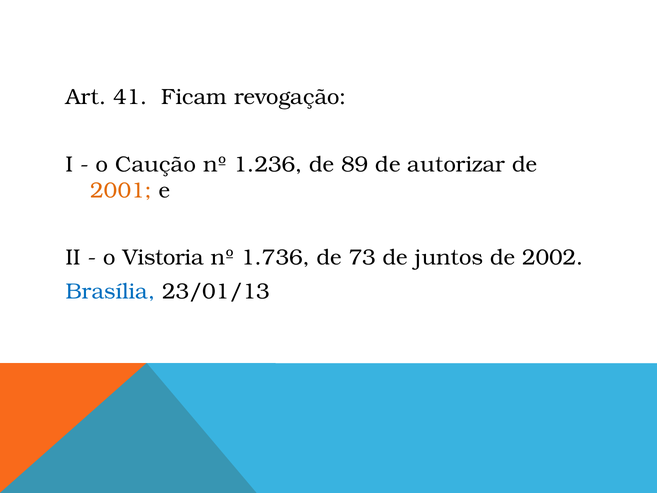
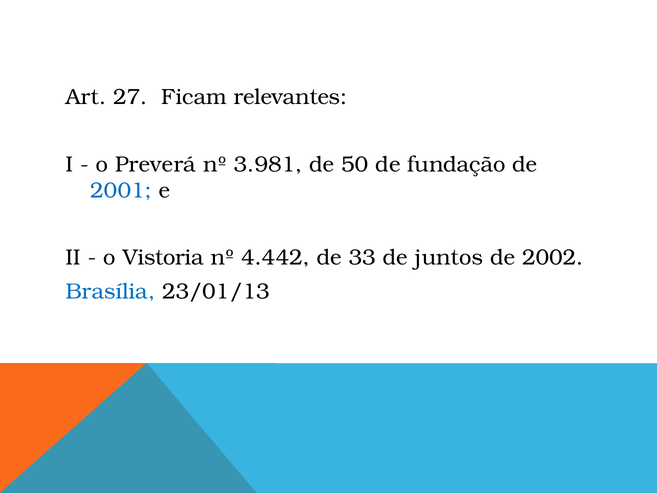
41: 41 -> 27 (130, 97)
revogação: revogação -> relevantes (290, 97)
Caução: Caução -> Preverá (156, 164)
1.236: 1.236 -> 3.981 (268, 164)
89: 89 -> 50 (355, 164)
autorizar: autorizar -> fundação (456, 164)
2001 colour: orange -> blue (121, 190)
1.736: 1.736 -> 4.442 (276, 258)
73: 73 -> 33 (362, 258)
